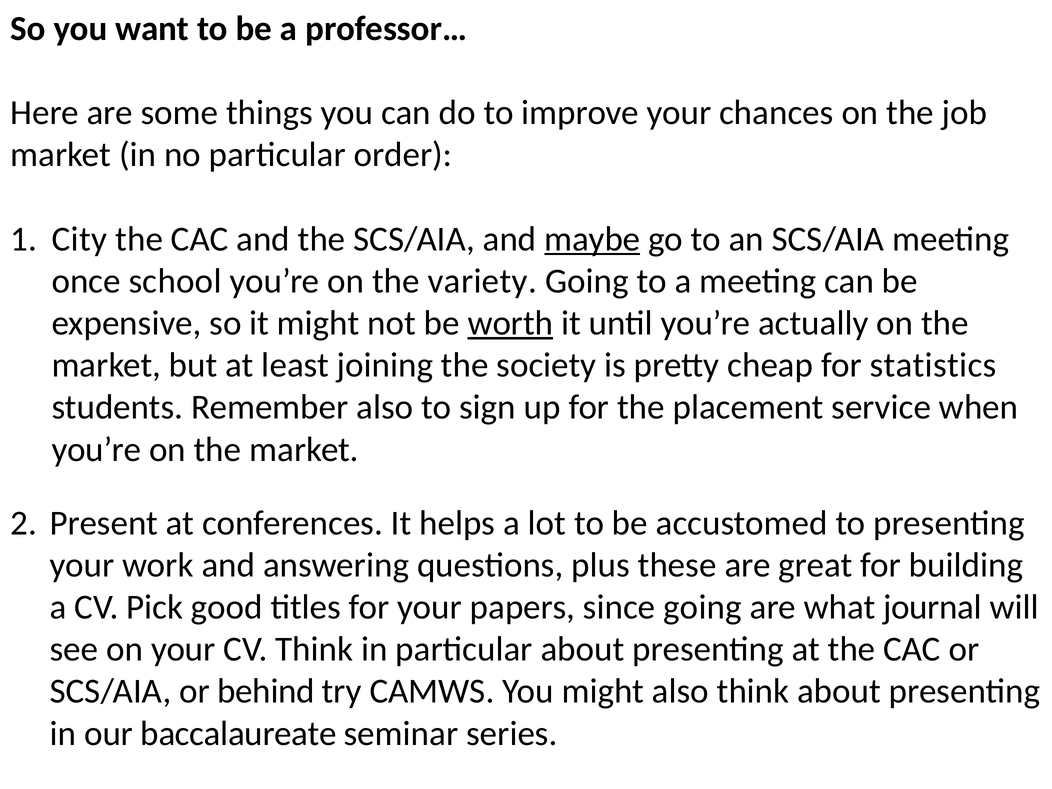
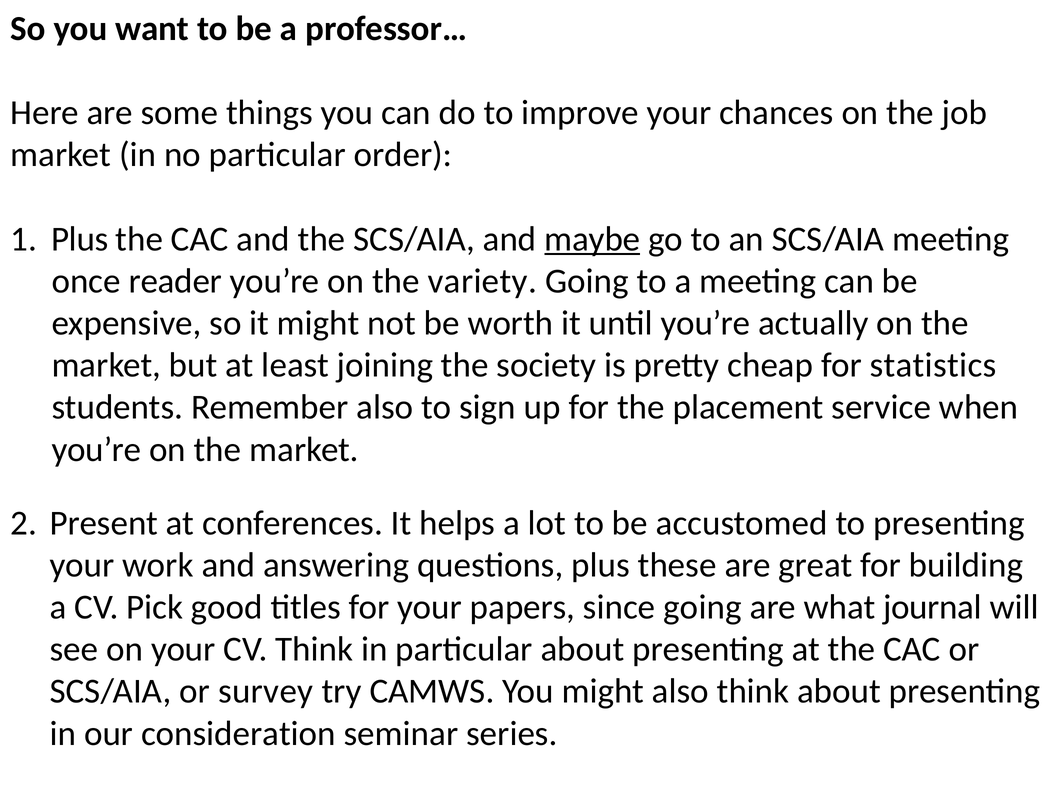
City: City -> Plus (80, 239)
school: school -> reader (175, 281)
worth underline: present -> none (510, 323)
behind: behind -> survey (266, 691)
baccalaureate: baccalaureate -> consideration (238, 733)
